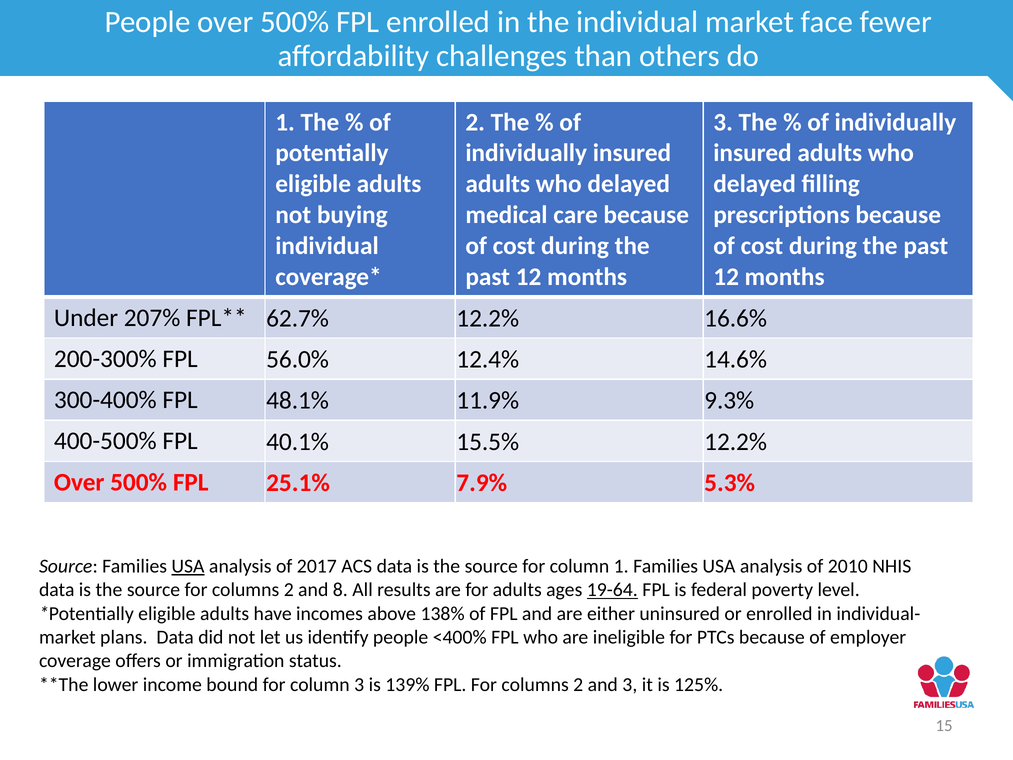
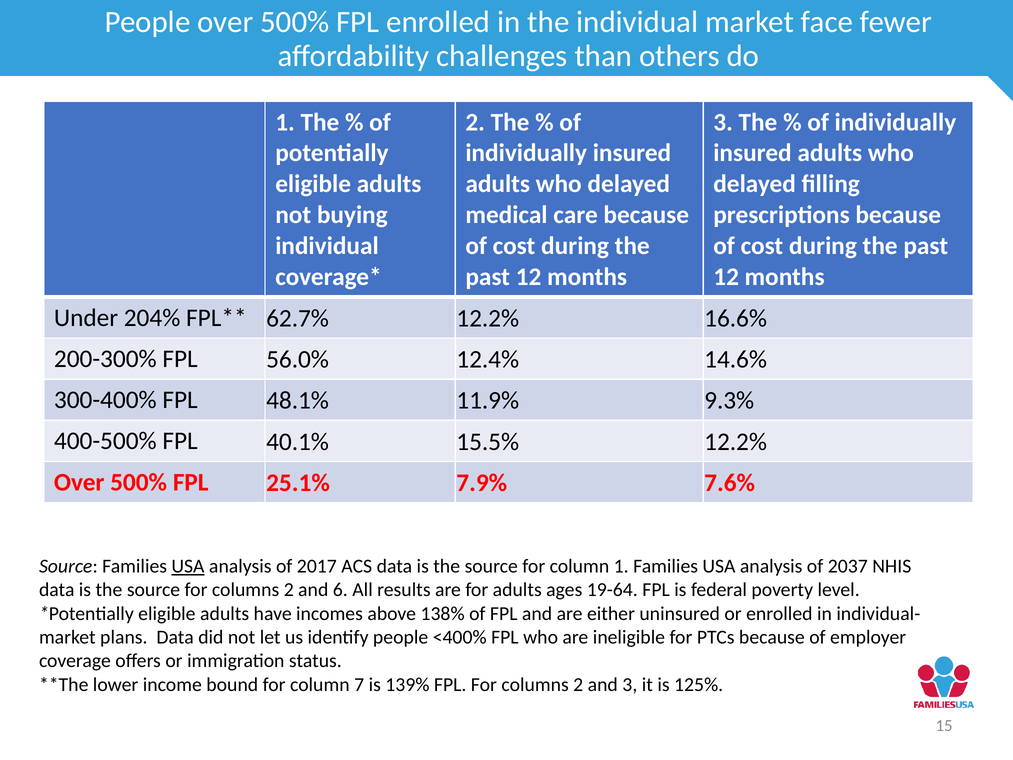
207%: 207% -> 204% (152, 318)
5.3%: 5.3% -> 7.6% (730, 483)
2010: 2010 -> 2037 (848, 566)
8: 8 -> 6 (340, 590)
19-64 underline: present -> none (612, 590)
column 3: 3 -> 7 (359, 684)
